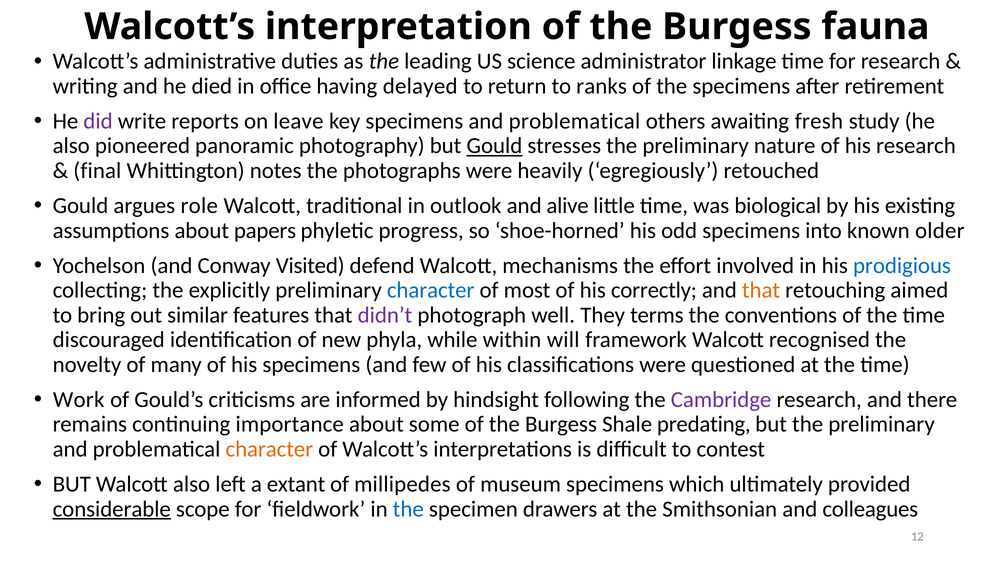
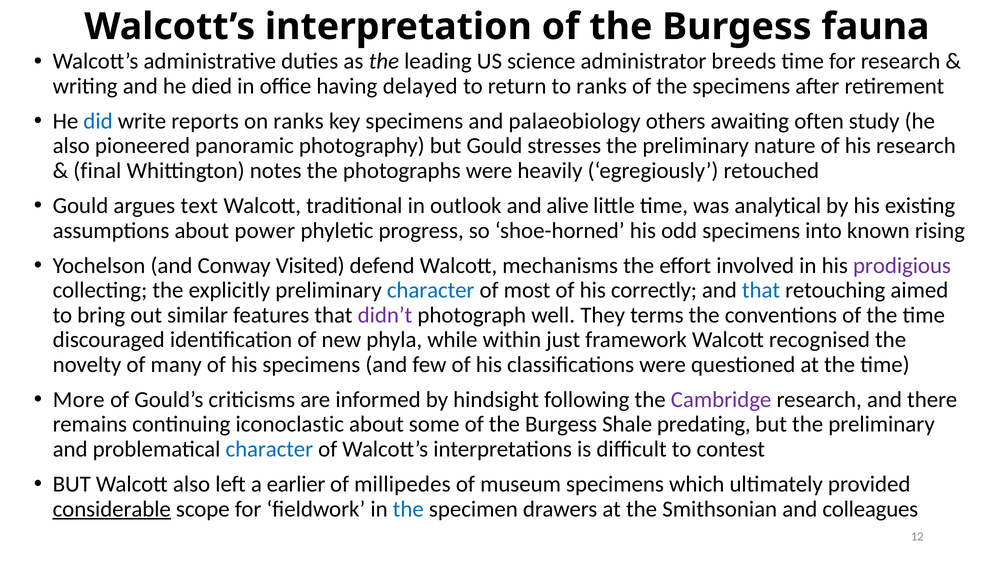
linkage: linkage -> breeds (744, 61)
did colour: purple -> blue (98, 121)
on leave: leave -> ranks (299, 121)
specimens and problematical: problematical -> palaeobiology (575, 121)
fresh: fresh -> often (819, 121)
Gould underline: present -> none (494, 146)
role: role -> text (199, 206)
biological: biological -> analytical (778, 206)
papers: papers -> power (265, 231)
older: older -> rising (940, 231)
prodigious colour: blue -> purple (902, 266)
that colour: orange -> blue (761, 291)
will: will -> just (563, 340)
Work: Work -> More (79, 400)
importance: importance -> iconoclastic (290, 425)
character colour: orange -> blue (269, 449)
extant: extant -> earlier (296, 485)
